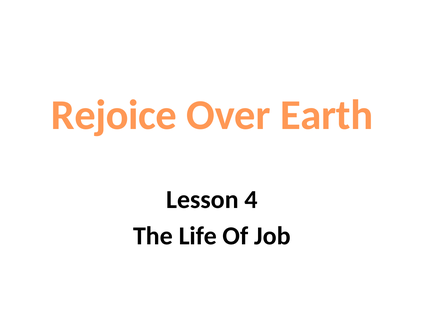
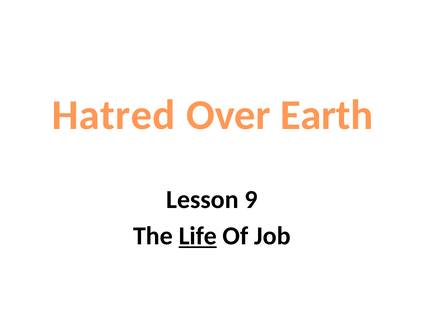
Rejoice: Rejoice -> Hatred (113, 115)
4: 4 -> 9 (251, 200)
Life underline: none -> present (198, 236)
